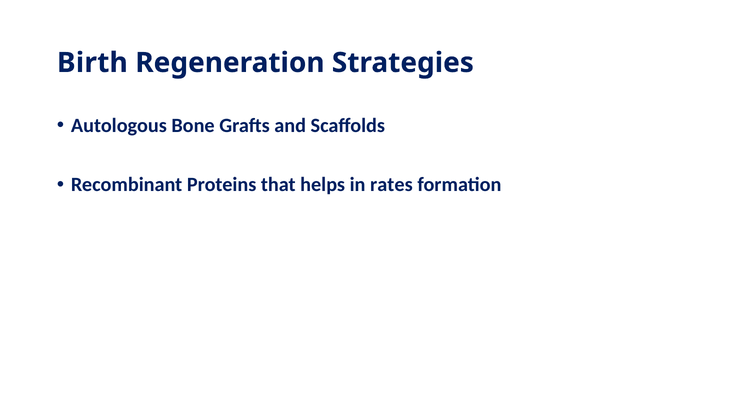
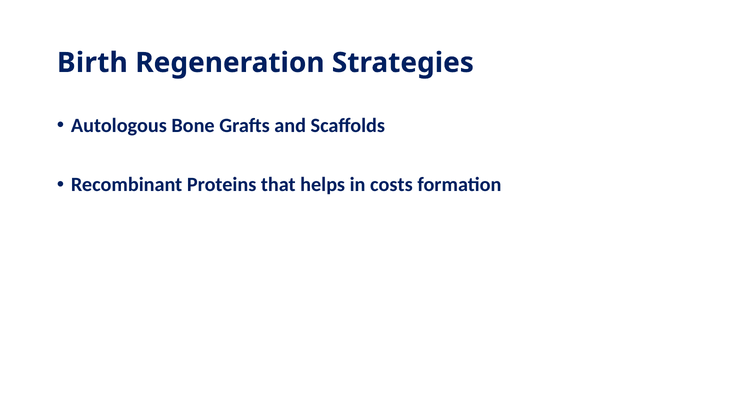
rates: rates -> costs (391, 185)
